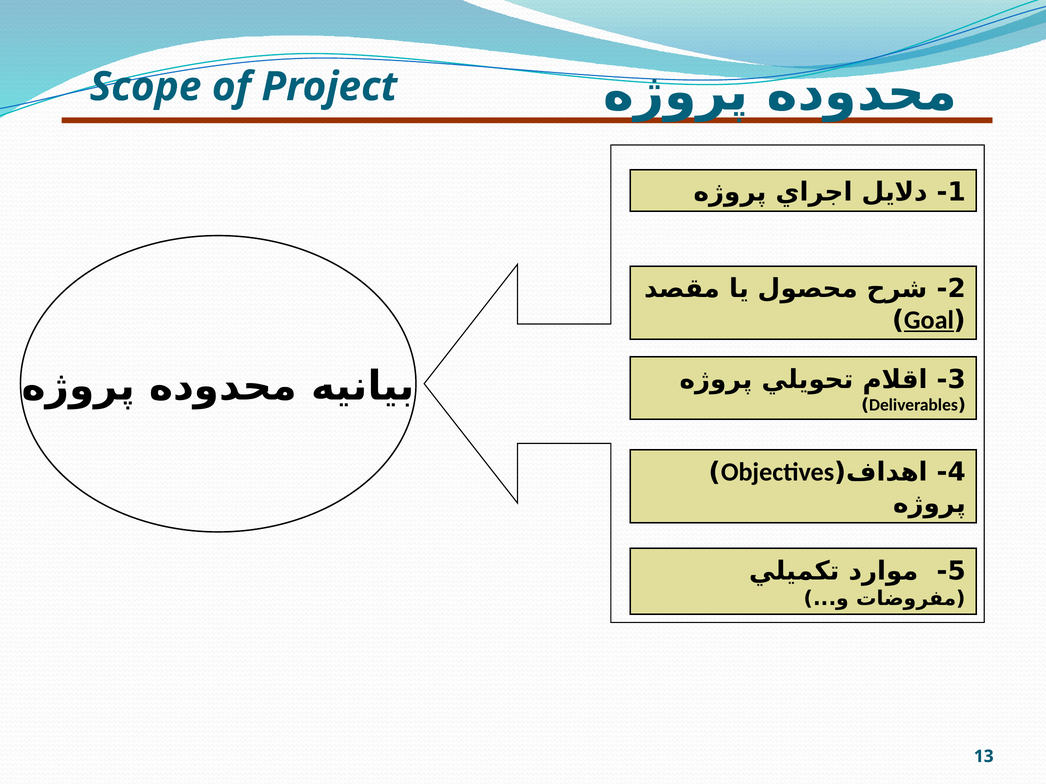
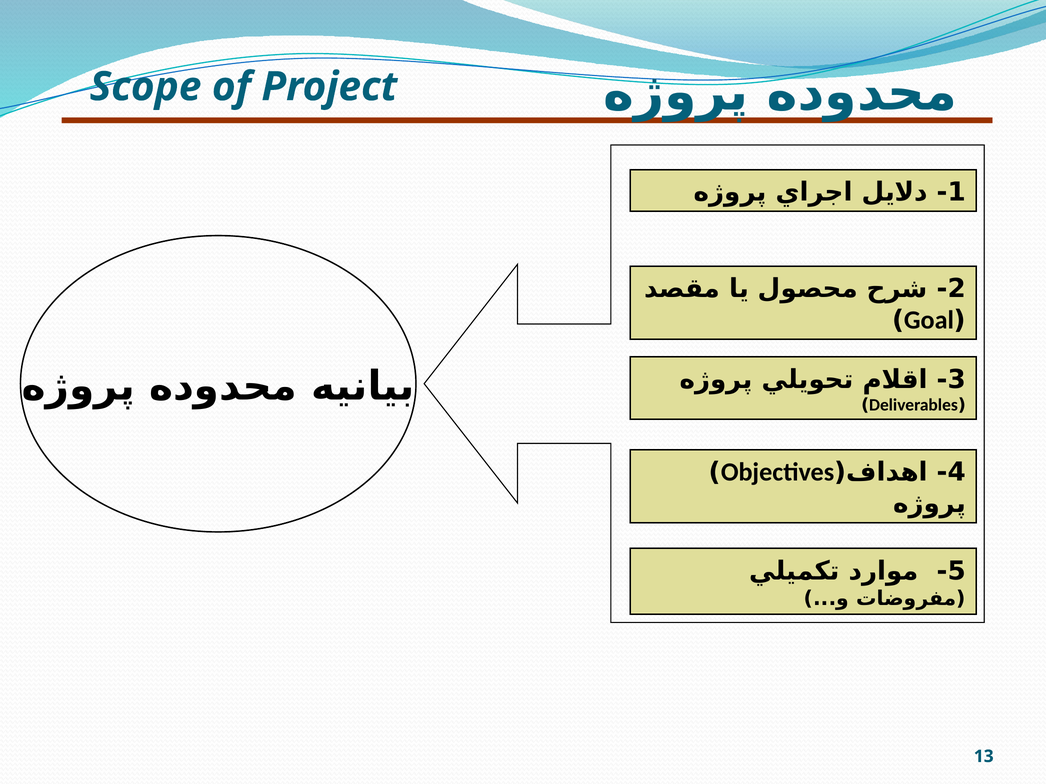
Goal underline: present -> none (929, 320)
